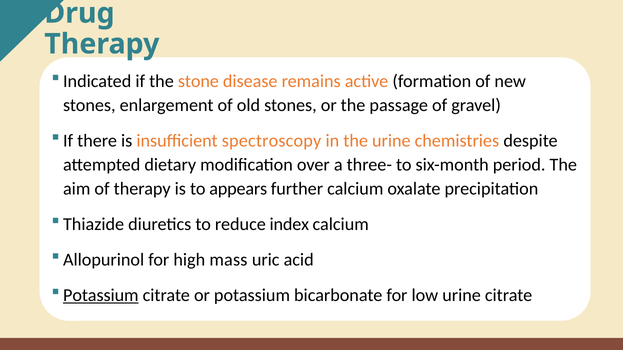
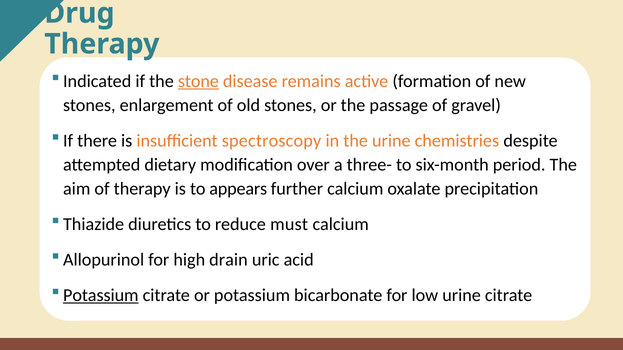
stone underline: none -> present (198, 81)
index: index -> must (289, 225)
mass: mass -> drain (228, 260)
